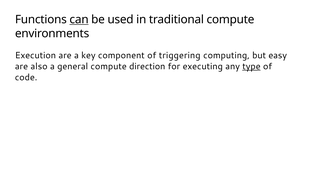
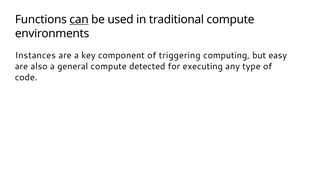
Execution: Execution -> Instances (35, 55)
direction: direction -> detected (147, 66)
type underline: present -> none (251, 66)
